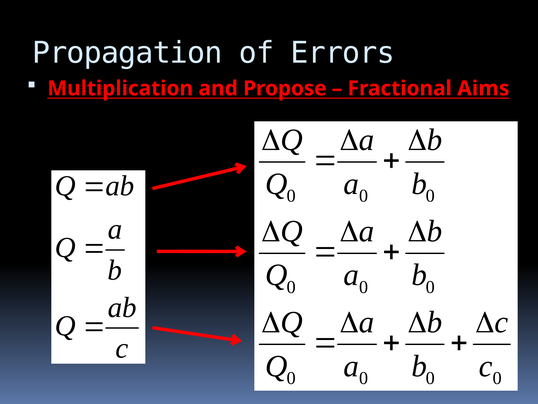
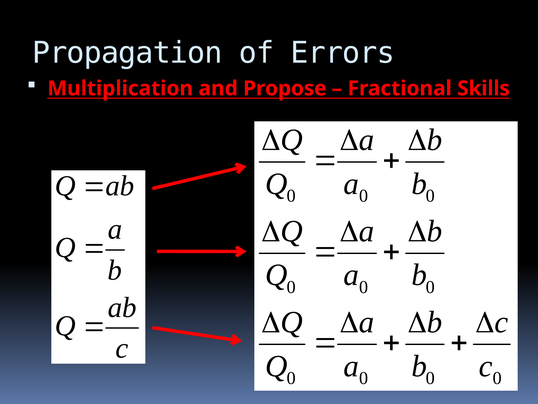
Aims: Aims -> Skills (484, 88)
